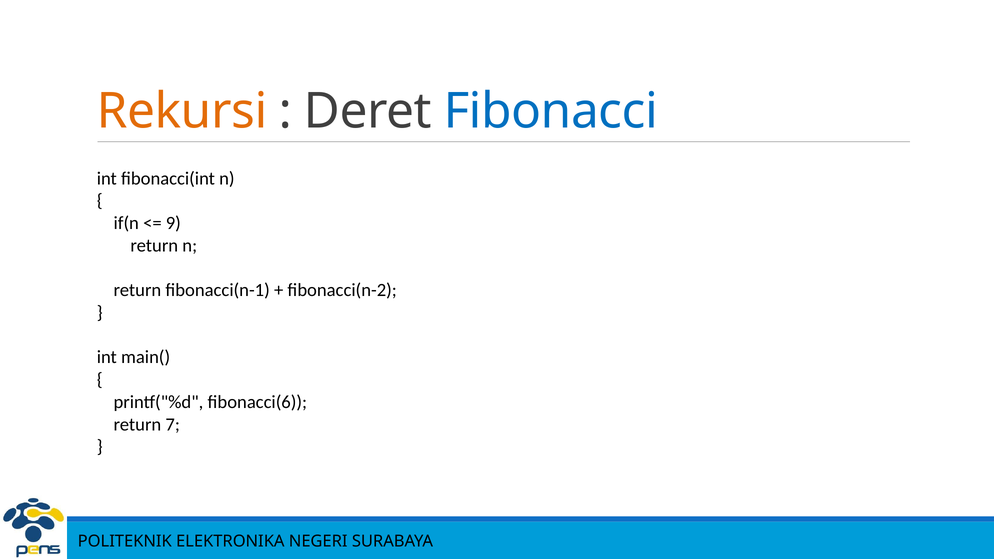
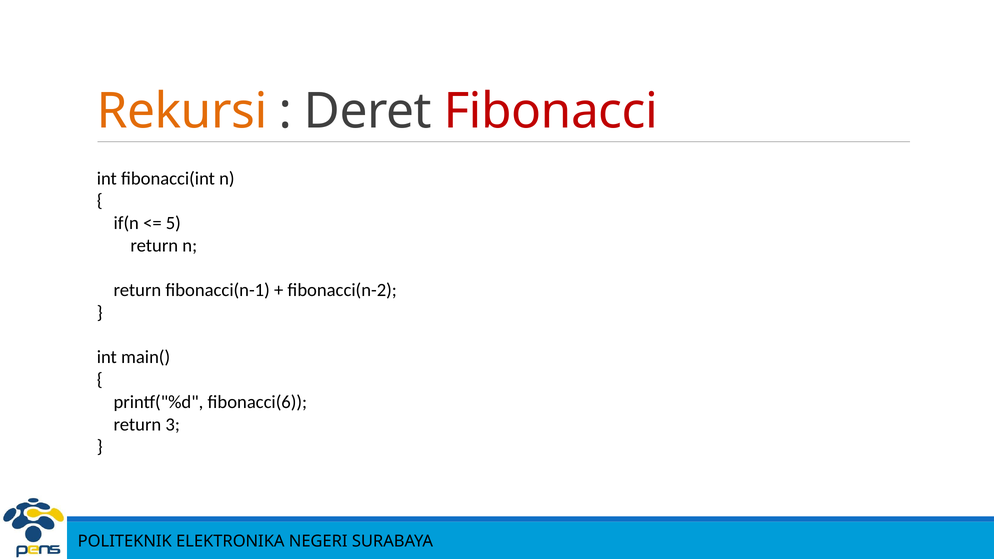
Fibonacci colour: blue -> red (551, 111)
9: 9 -> 5 (173, 223)
7: 7 -> 3 (173, 424)
